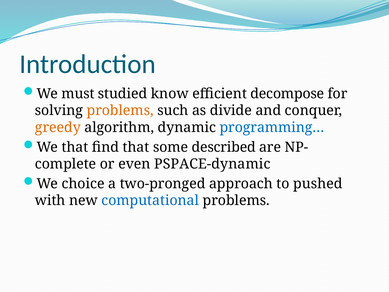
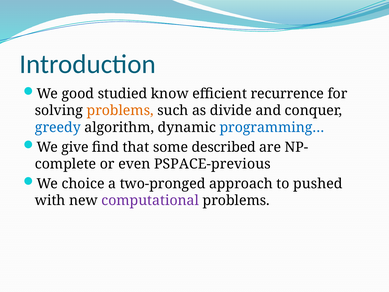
must: must -> good (78, 94)
decompose: decompose -> recurrence (287, 94)
greedy colour: orange -> blue (58, 127)
We that: that -> give (75, 147)
PSPACE-dynamic: PSPACE-dynamic -> PSPACE-previous (212, 164)
computational colour: blue -> purple (150, 200)
